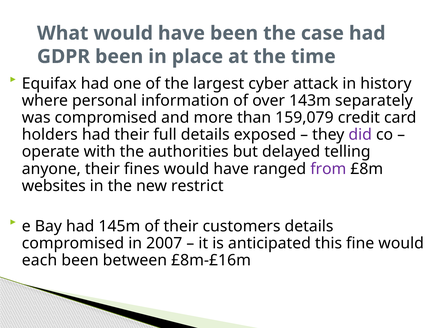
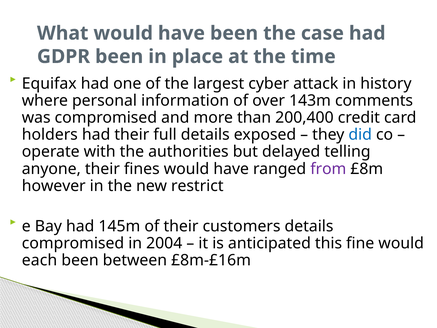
separately: separately -> comments (374, 101)
159,079: 159,079 -> 200,400 (304, 118)
did colour: purple -> blue (360, 135)
websites: websites -> however (54, 186)
2007: 2007 -> 2004 (164, 243)
